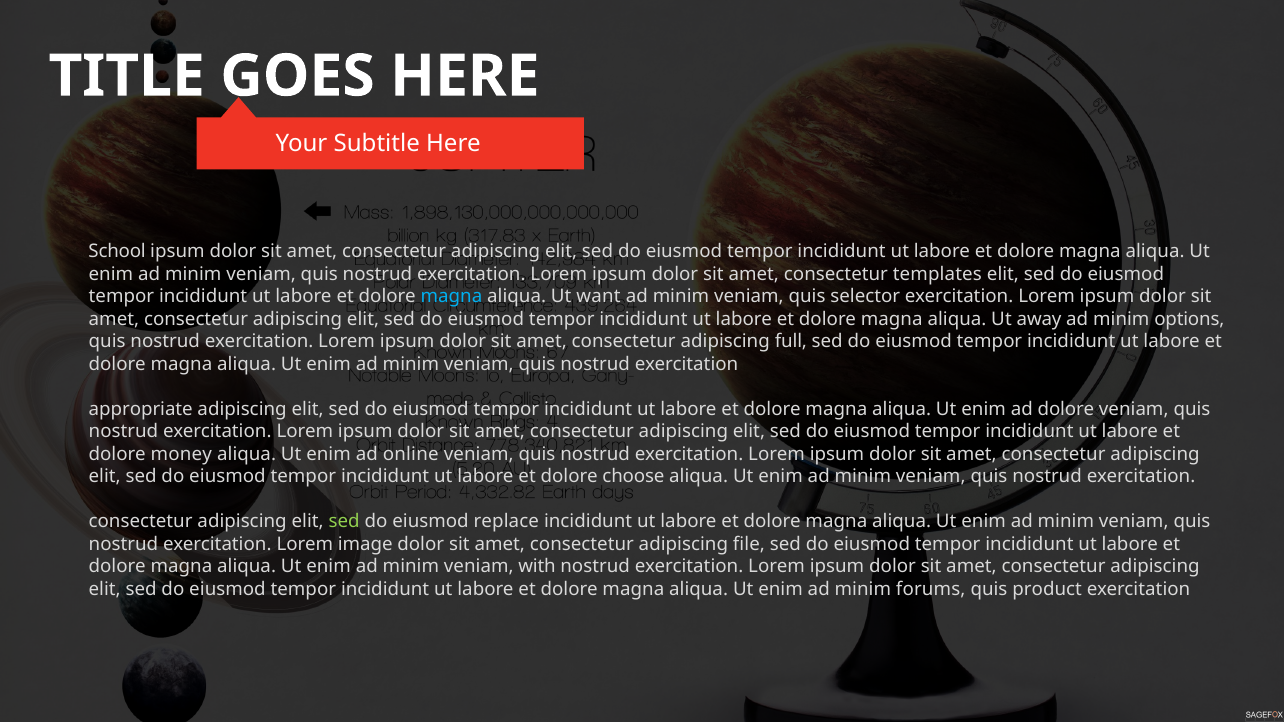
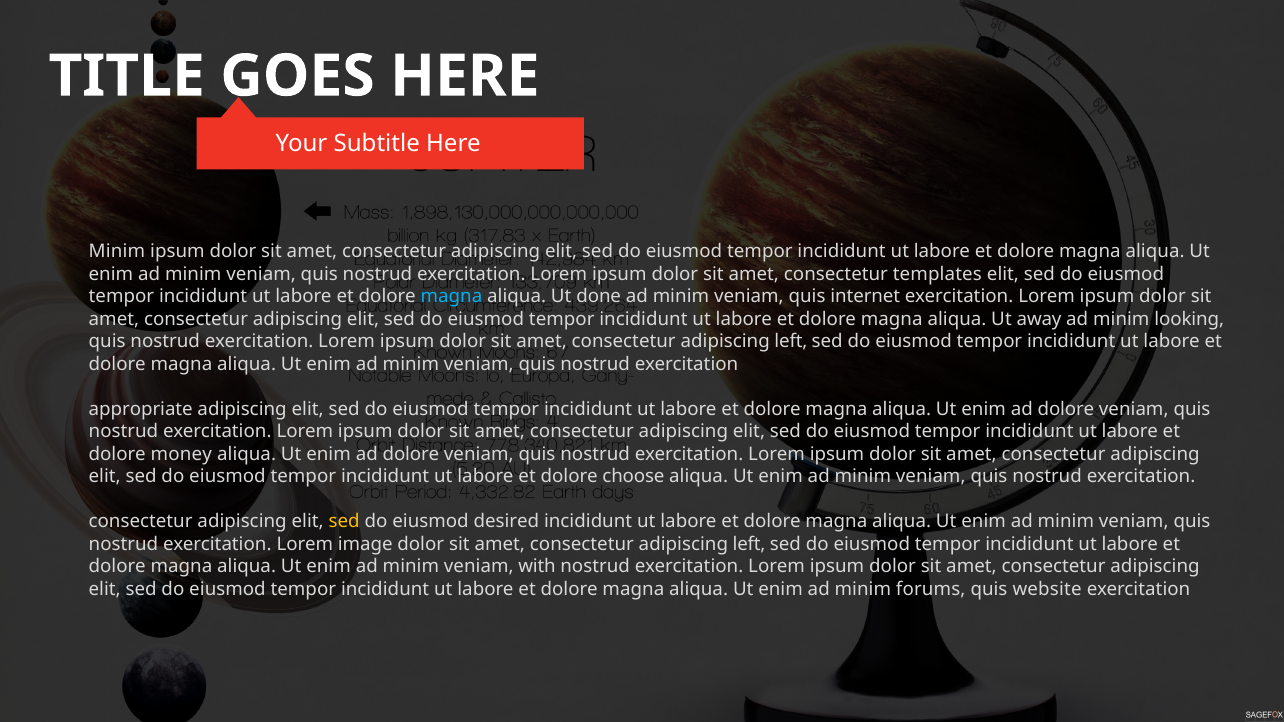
School: School -> Minim (117, 252)
want: want -> done (599, 297)
selector: selector -> internet (865, 297)
options: options -> looking (1189, 319)
full: full -> left (791, 342)
online: online -> dolore (411, 454)
sed colour: light green -> yellow (344, 522)
replace: replace -> desired (506, 522)
file: file -> left (749, 544)
product: product -> website (1047, 589)
